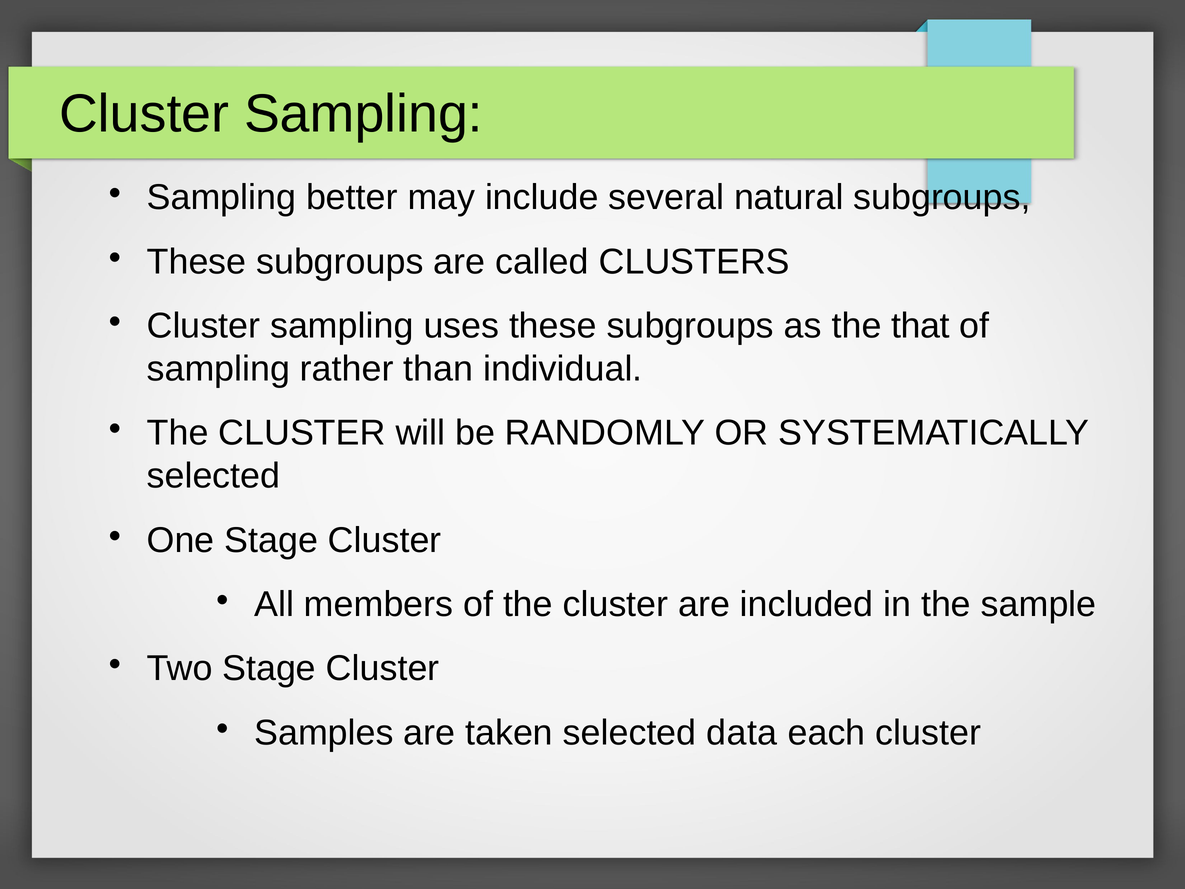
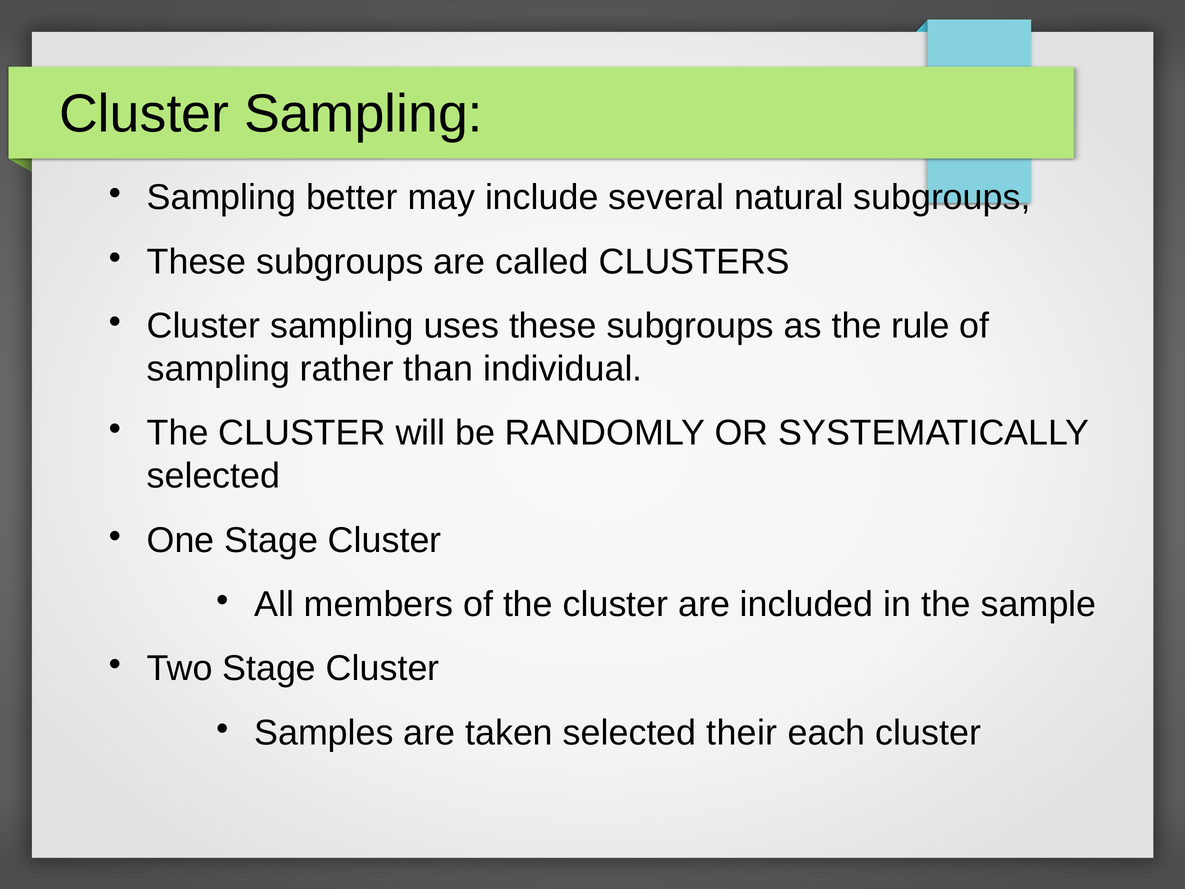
that: that -> rule (920, 326)
data: data -> their (742, 733)
